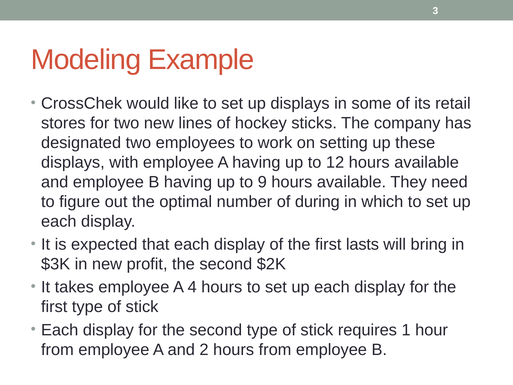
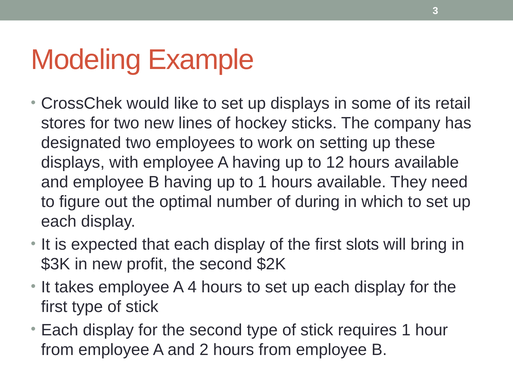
to 9: 9 -> 1 (262, 182)
lasts: lasts -> slots (362, 244)
